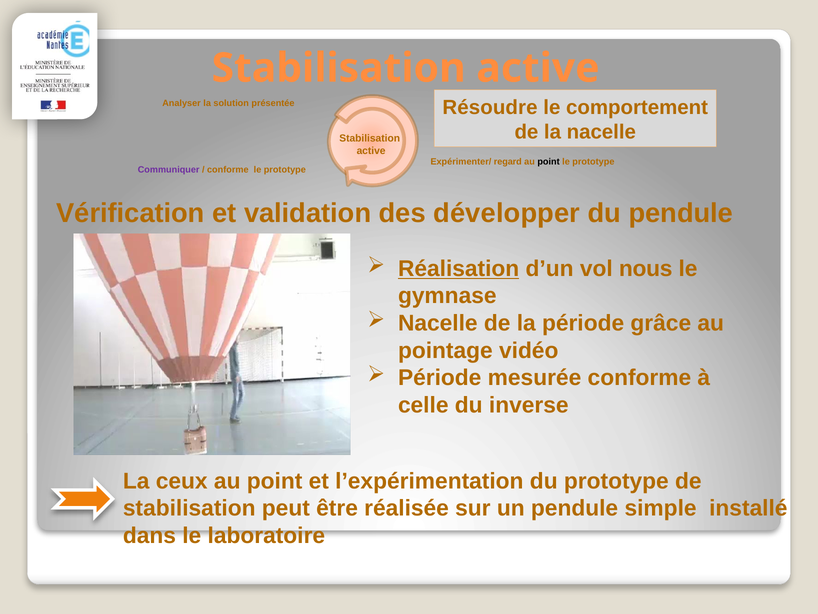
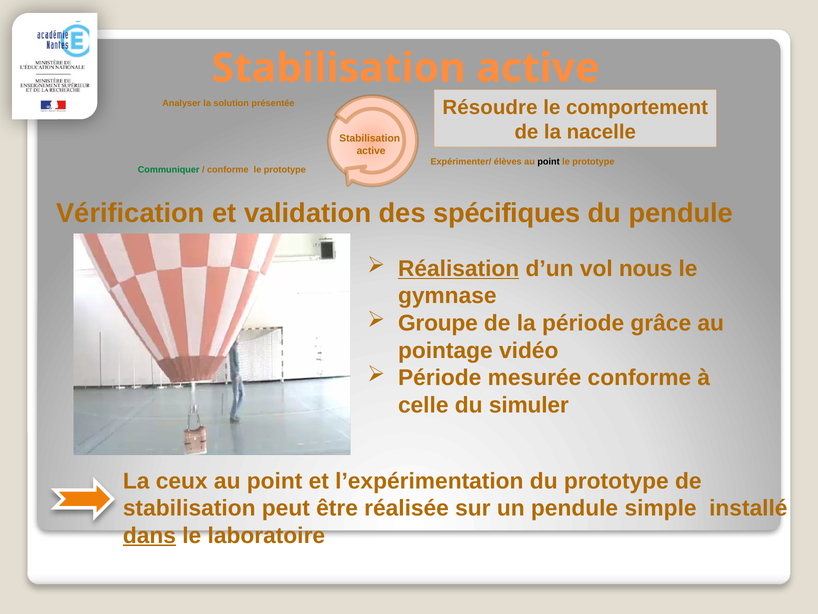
regard: regard -> élèves (508, 162)
Communiquer colour: purple -> green (169, 170)
développer: développer -> spécifiques (507, 213)
Nacelle: Nacelle -> Groupe (438, 323)
inverse: inverse -> simuler (529, 405)
dans underline: none -> present (149, 535)
